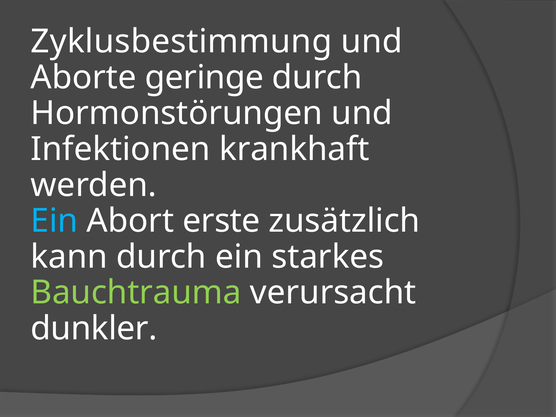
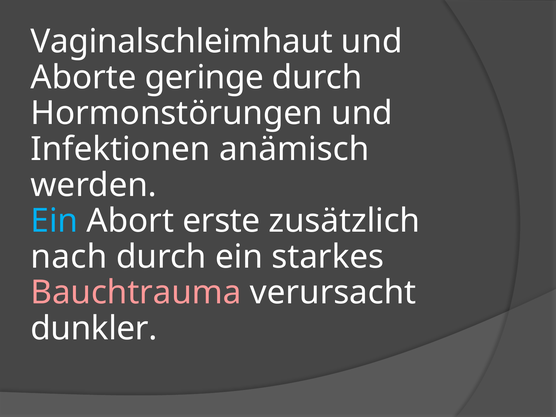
Zyklusbestimmung: Zyklusbestimmung -> Vaginalschleimhaut (182, 42)
krankhaft: krankhaft -> anämisch (294, 149)
kann: kann -> nach (69, 257)
Bauchtrauma colour: light green -> pink (136, 293)
